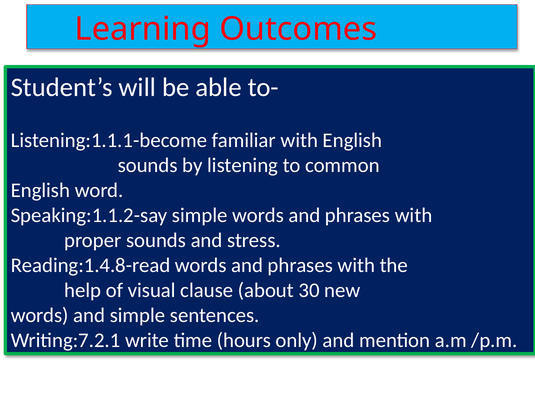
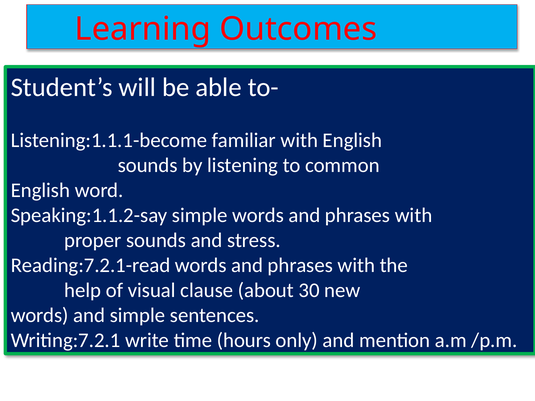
Reading:1.4.8-read: Reading:1.4.8-read -> Reading:7.2.1-read (91, 265)
